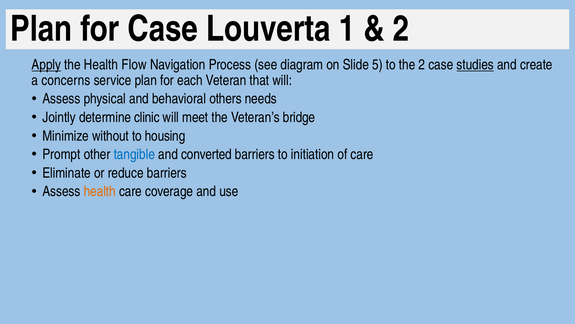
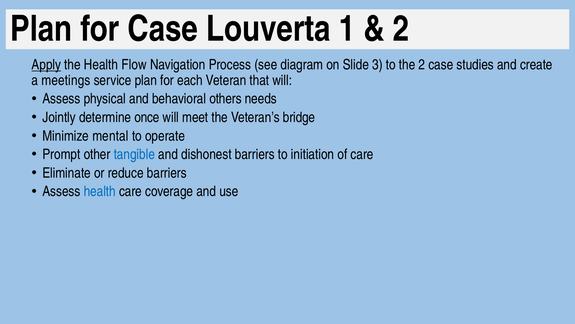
5: 5 -> 3 (377, 65)
studies underline: present -> none (475, 65)
concerns: concerns -> meetings (66, 80)
clinic: clinic -> once (147, 117)
without: without -> mental (110, 136)
housing: housing -> operate (165, 136)
converted: converted -> dishonest (206, 154)
health colour: orange -> blue (100, 191)
